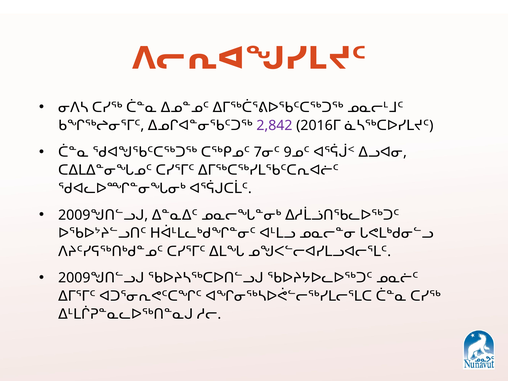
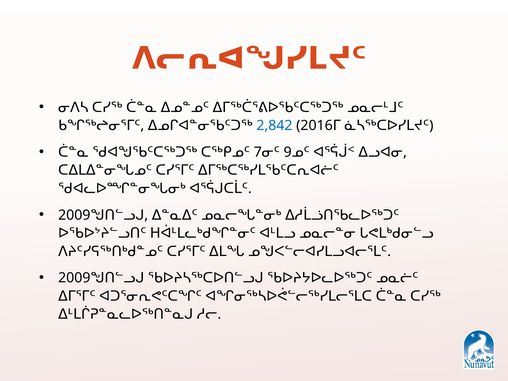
2,842 colour: purple -> blue (274, 126)
